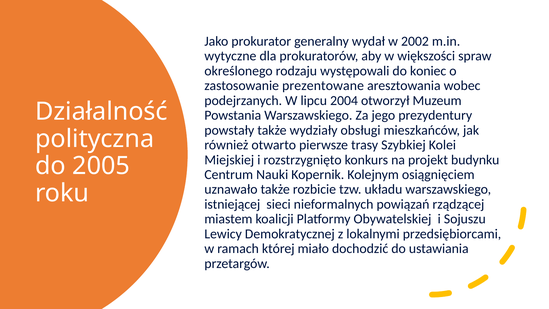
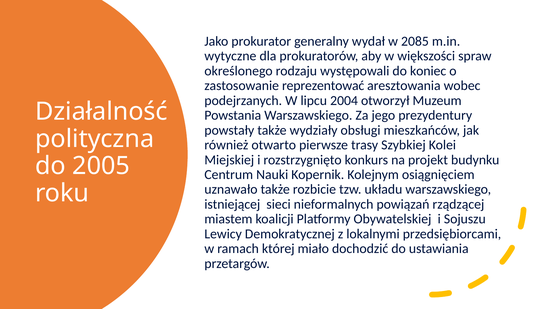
2002: 2002 -> 2085 (415, 41)
prezentowane: prezentowane -> reprezentować (323, 86)
